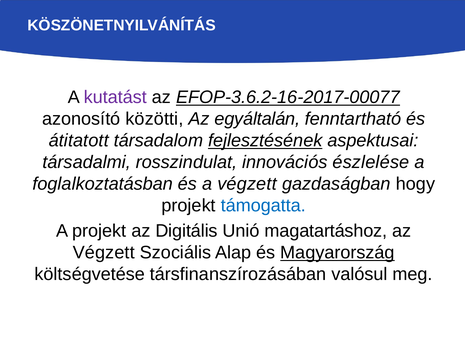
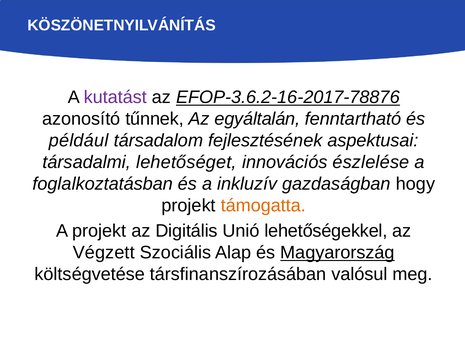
EFOP-3.6.2-16-2017-00077: EFOP-3.6.2-16-2017-00077 -> EFOP-3.6.2-16-2017-78876 (288, 97)
közötti: közötti -> tűnnek (155, 119)
átitatott: átitatott -> például (79, 141)
fejlesztésének underline: present -> none (265, 141)
rosszindulat: rosszindulat -> lehetőséget (186, 162)
a végzett: végzett -> inkluzív (247, 184)
támogatta colour: blue -> orange (263, 206)
magatartáshoz: magatartáshoz -> lehetőségekkel (326, 231)
